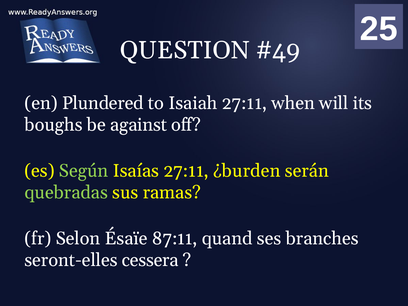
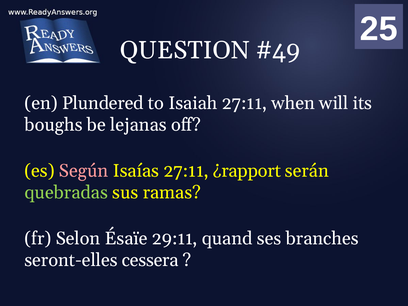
against: against -> lejanas (139, 125)
Según colour: light green -> pink (84, 171)
¿burden: ¿burden -> ¿rapport (247, 171)
87:11: 87:11 -> 29:11 (175, 239)
